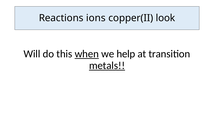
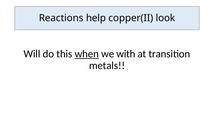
ions: ions -> help (96, 18)
help: help -> with (126, 54)
metals underline: present -> none (107, 65)
